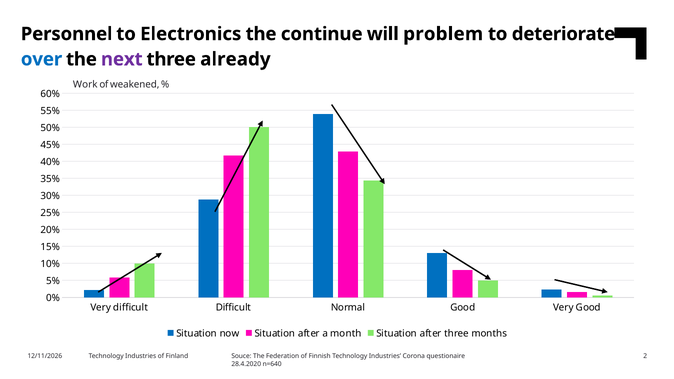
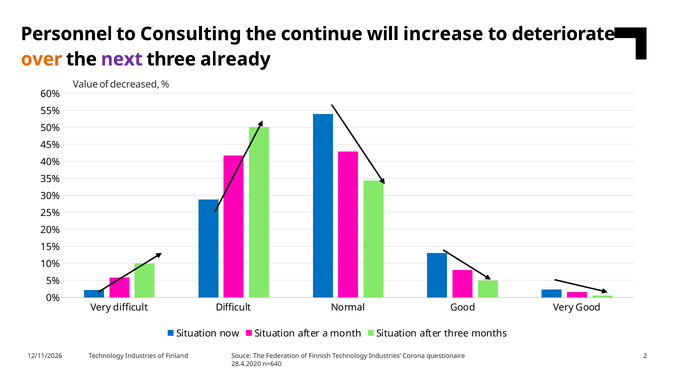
Electronics: Electronics -> Consulting (191, 34)
problem: problem -> increase (443, 34)
over colour: blue -> orange (41, 59)
Work: Work -> Value (85, 84)
weakened: weakened -> decreased (135, 84)
